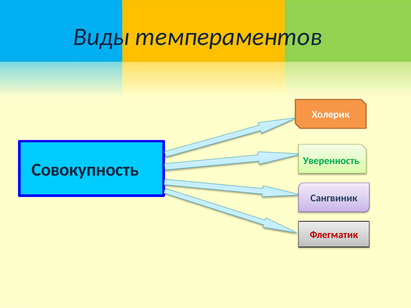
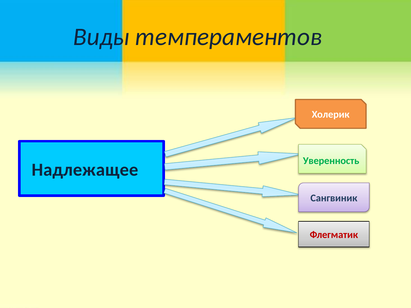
Совокупность: Совокупность -> Надлежащее (85, 170)
